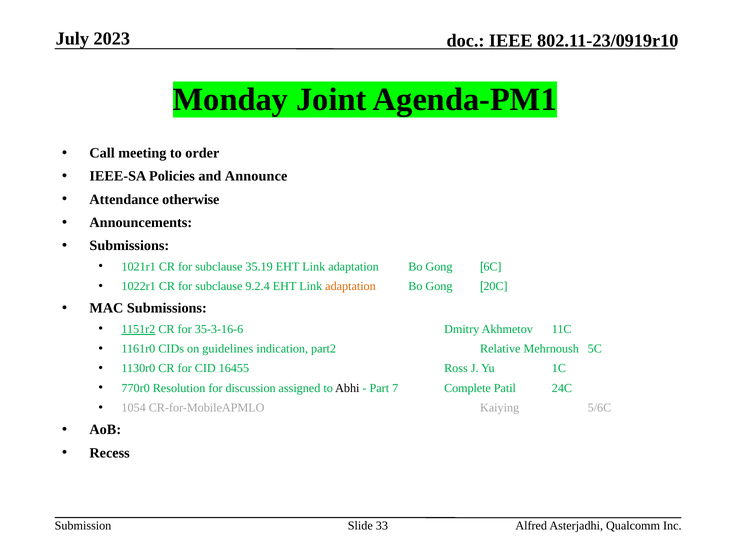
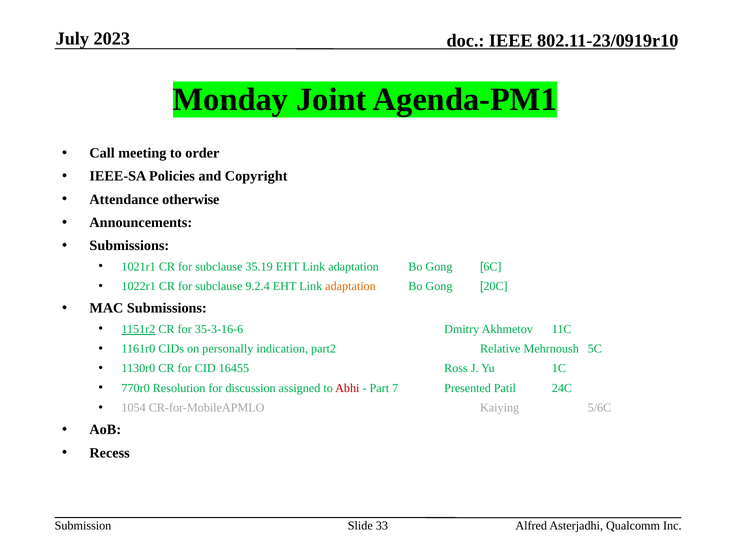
Announce: Announce -> Copyright (256, 176)
guidelines: guidelines -> personally (228, 348)
Abhi colour: black -> red (347, 388)
Complete: Complete -> Presented (468, 388)
